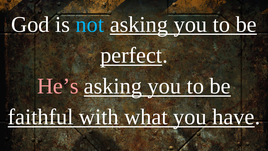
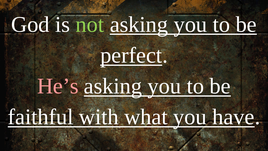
not colour: light blue -> light green (90, 24)
